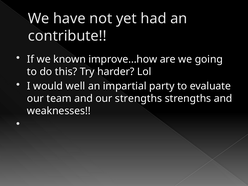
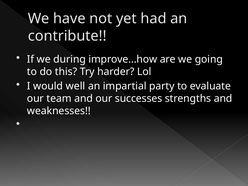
known: known -> during (70, 59)
our strengths: strengths -> successes (139, 98)
